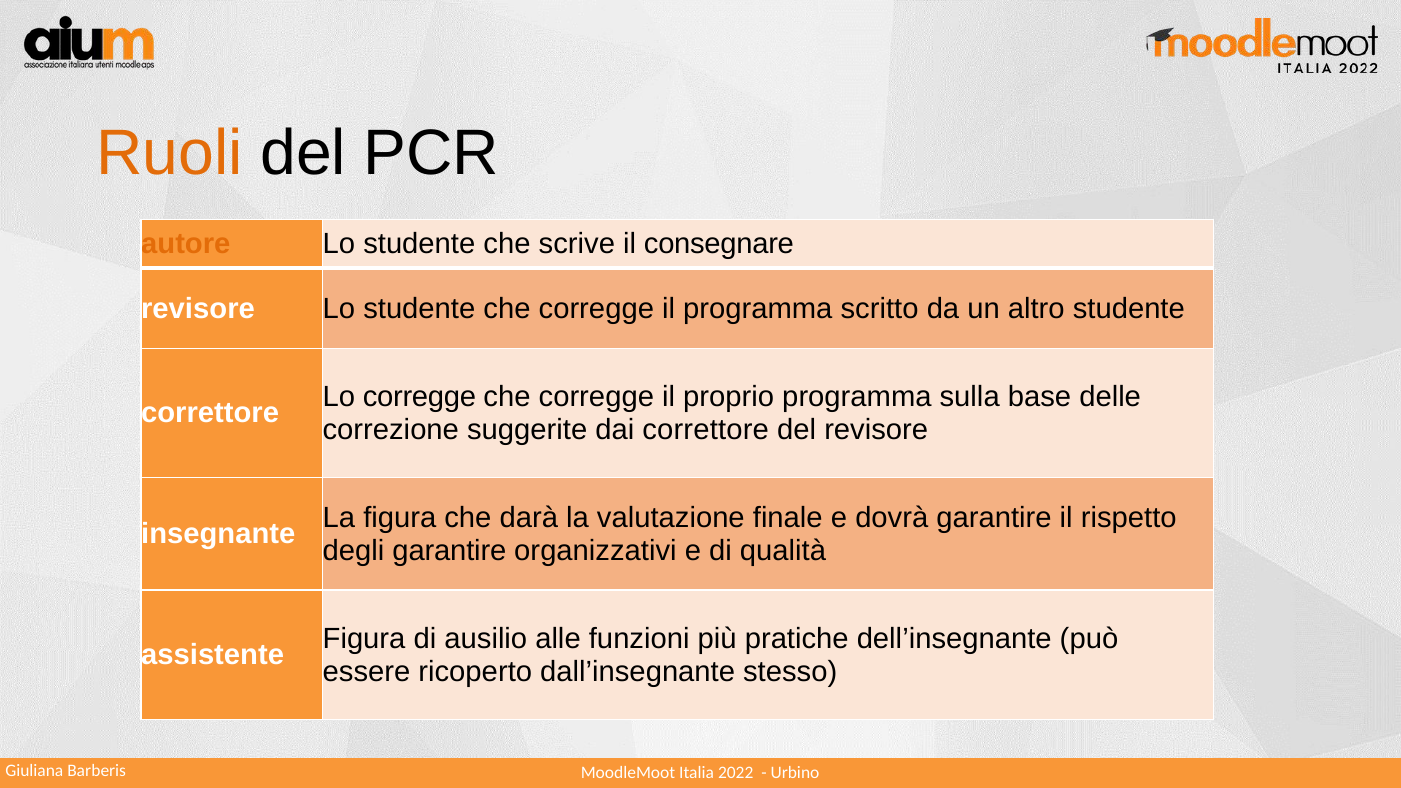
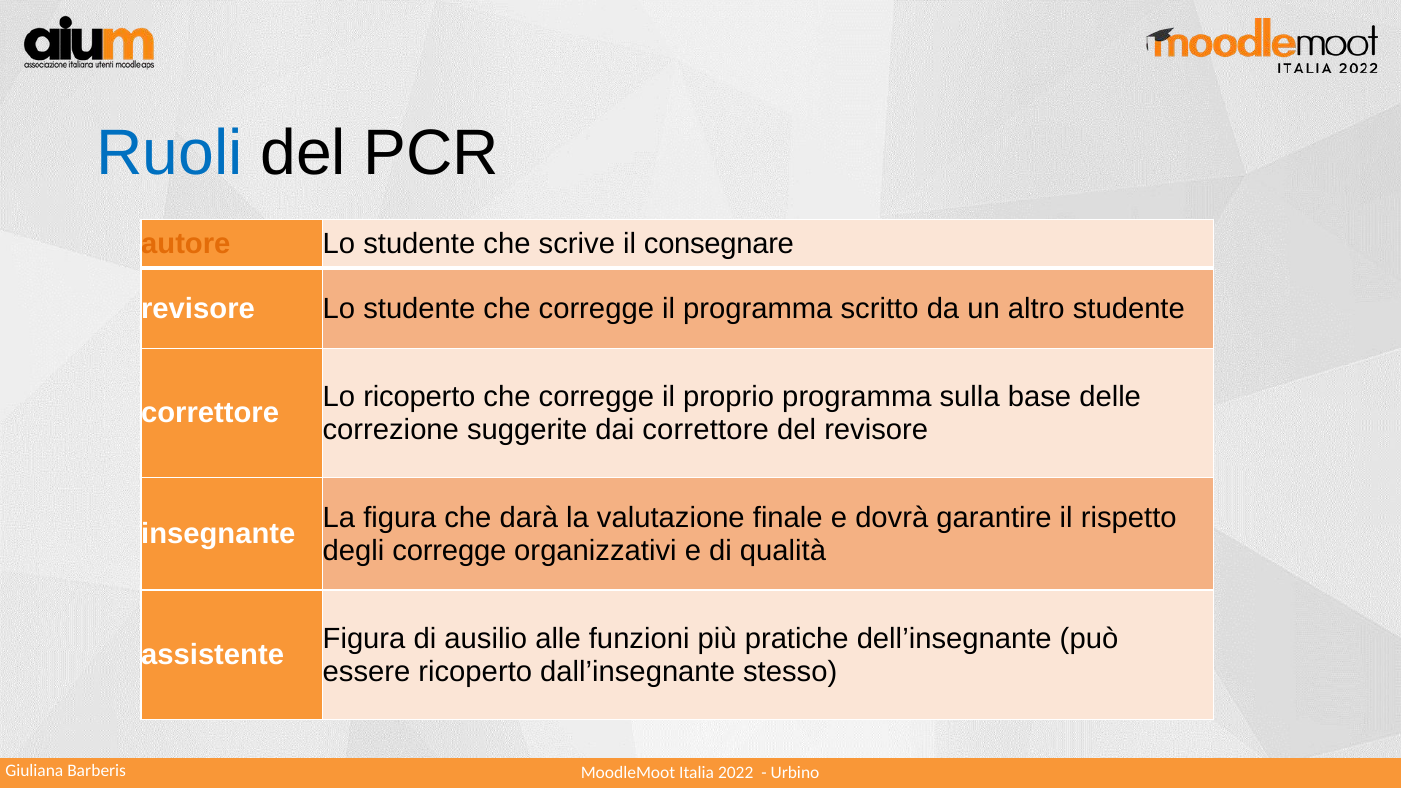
Ruoli colour: orange -> blue (169, 153)
Lo corregge: corregge -> ricoperto (419, 397)
degli garantire: garantire -> corregge (449, 550)
